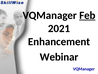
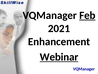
Webinar underline: none -> present (59, 57)
